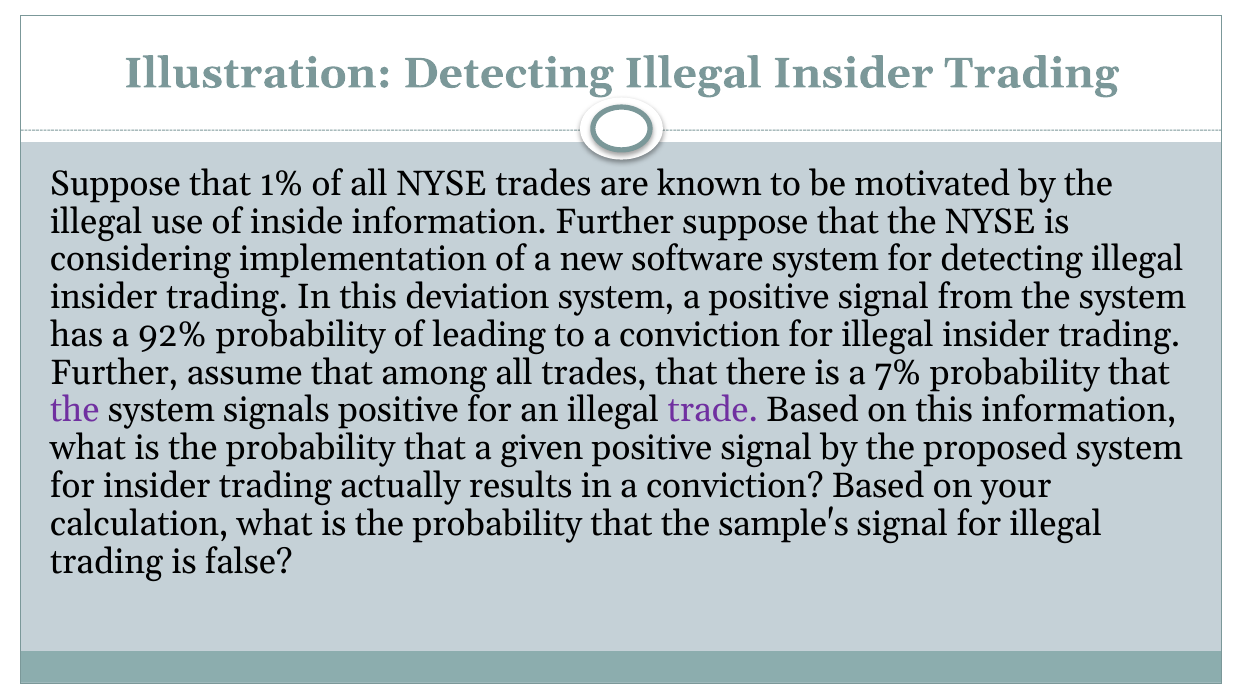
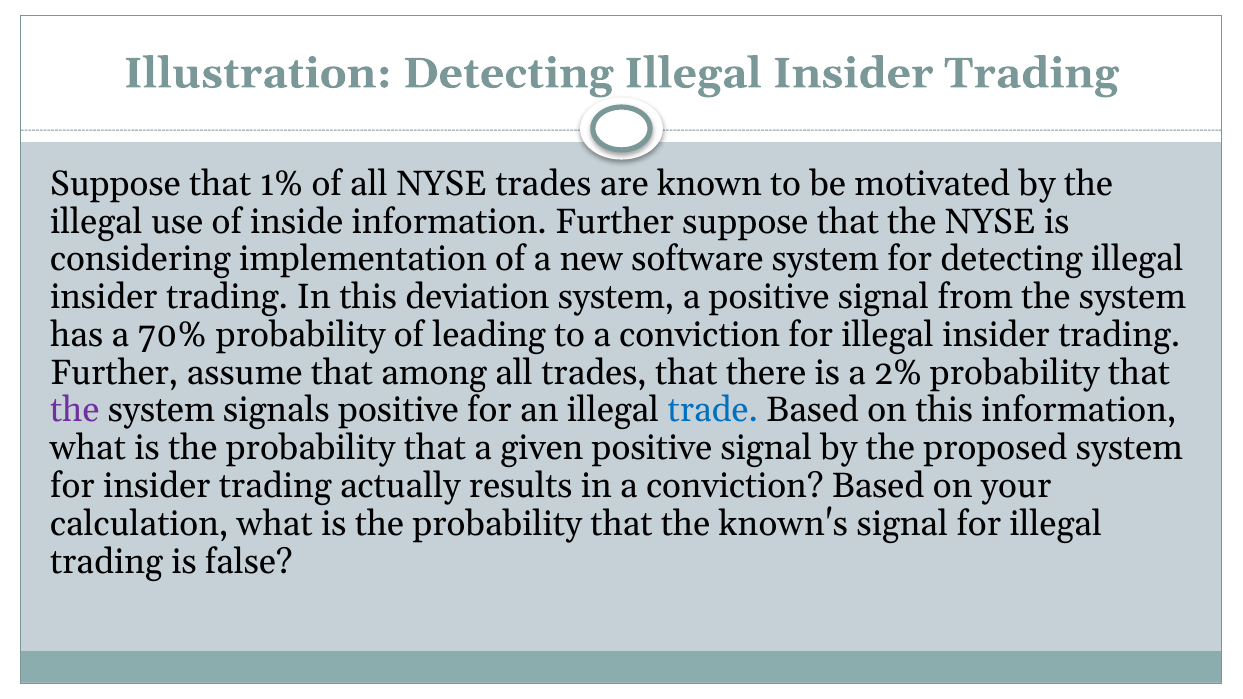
92%: 92% -> 70% (172, 335)
7%: 7% -> 2% (898, 373)
trade colour: purple -> blue (713, 411)
sample's: sample's -> known's (783, 524)
